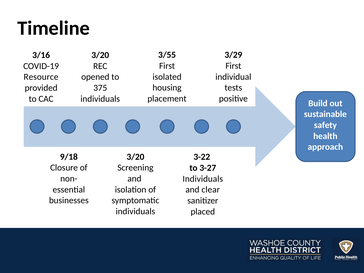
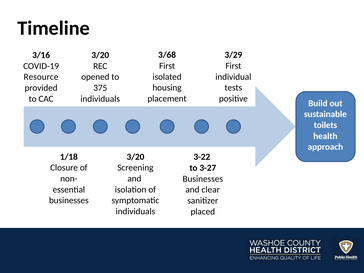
3/55: 3/55 -> 3/68 (167, 55)
safety: safety -> toilets (325, 125)
9/18: 9/18 -> 1/18 (69, 157)
Individuals: Individuals -> Businesses (203, 179)
